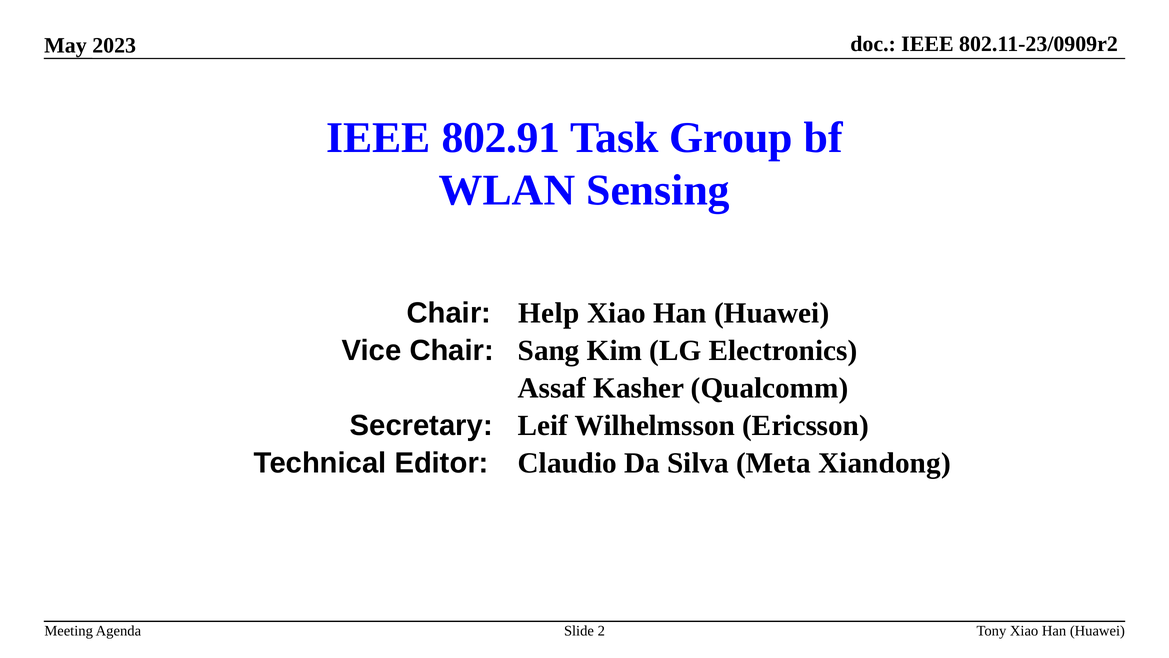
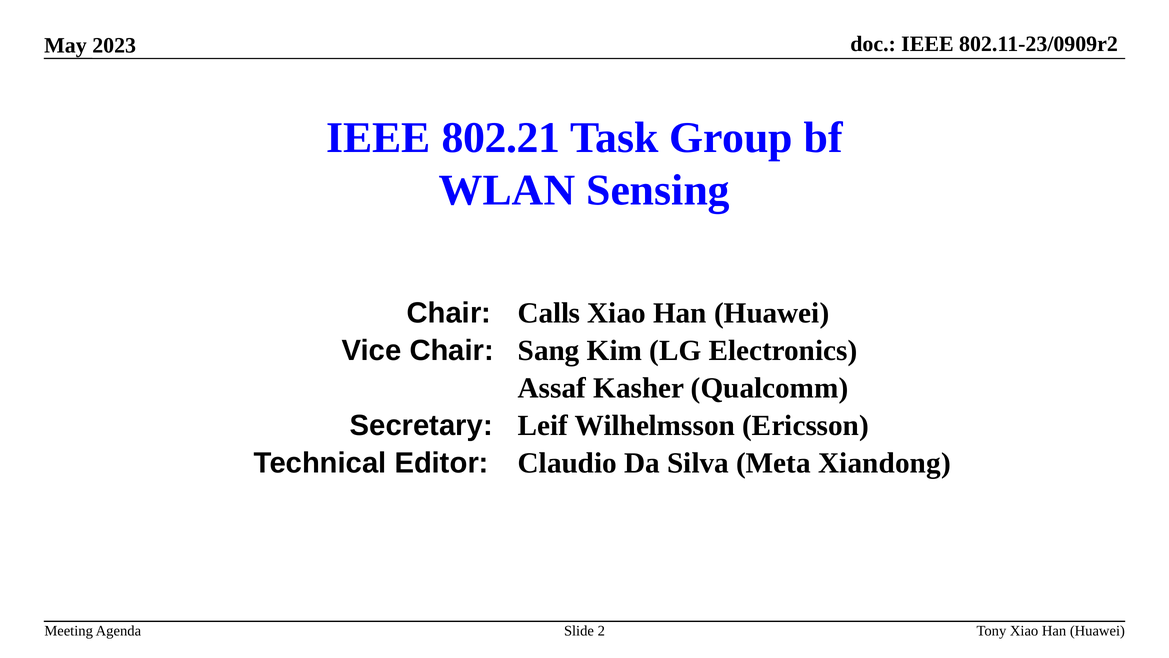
802.91: 802.91 -> 802.21 (501, 137)
Help: Help -> Calls (549, 313)
